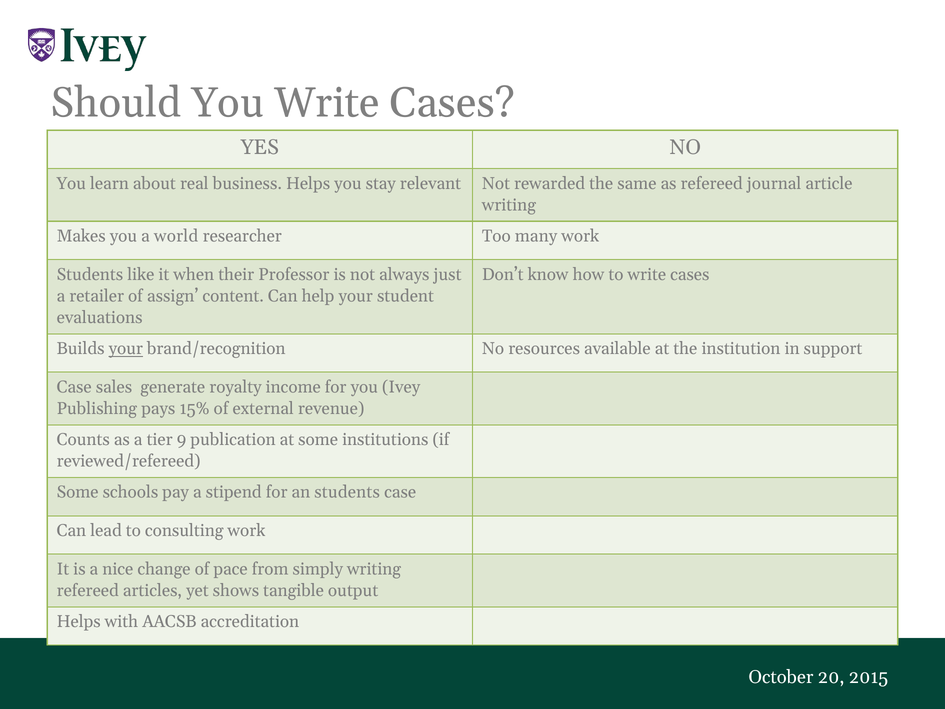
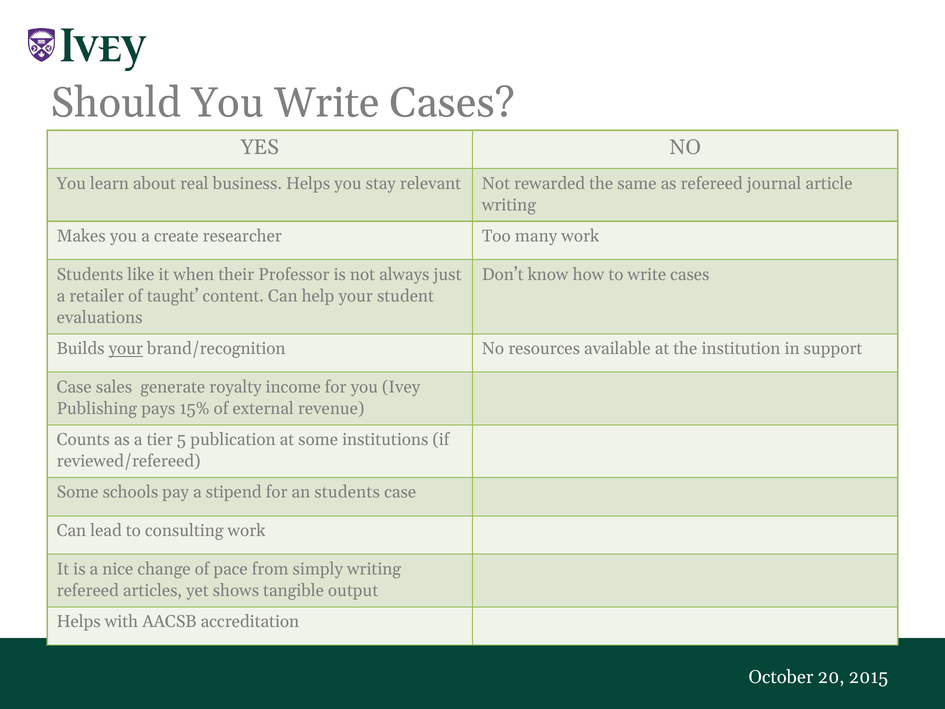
world: world -> create (176, 236)
assign: assign -> taught (173, 296)
9: 9 -> 5 (181, 440)
